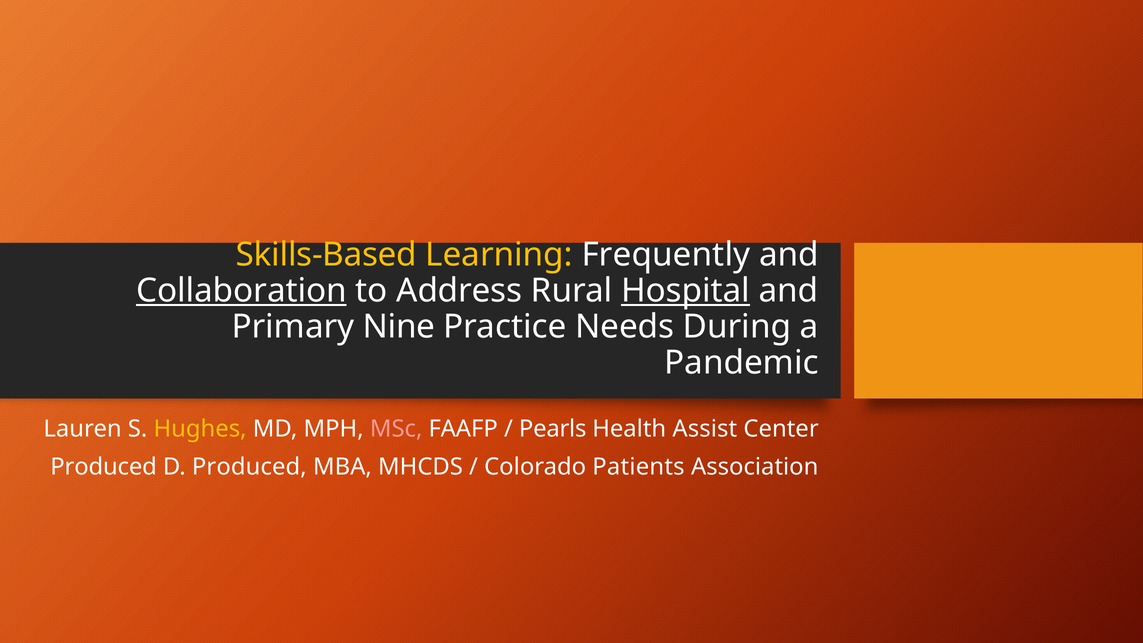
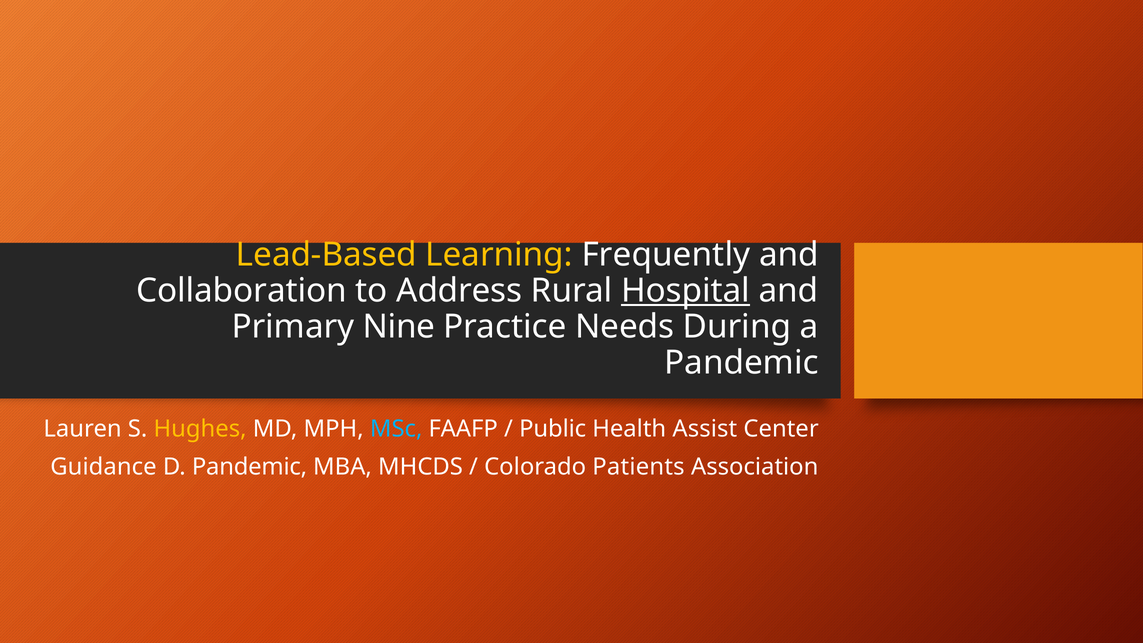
Skills-Based: Skills-Based -> Lead-Based (326, 254)
Collaboration underline: present -> none (242, 290)
MSc colour: pink -> light blue (396, 429)
Pearls: Pearls -> Public (553, 429)
Produced: Produced -> Guidance (103, 467)
D Produced: Produced -> Pandemic (249, 467)
